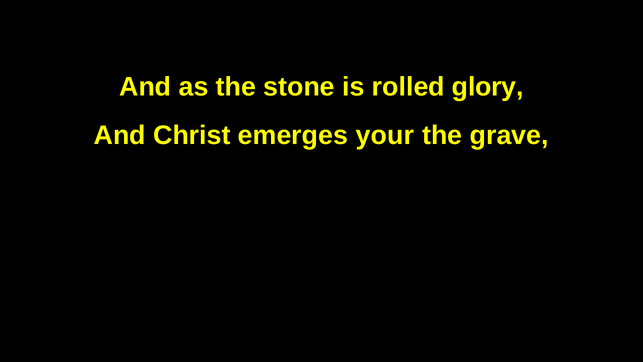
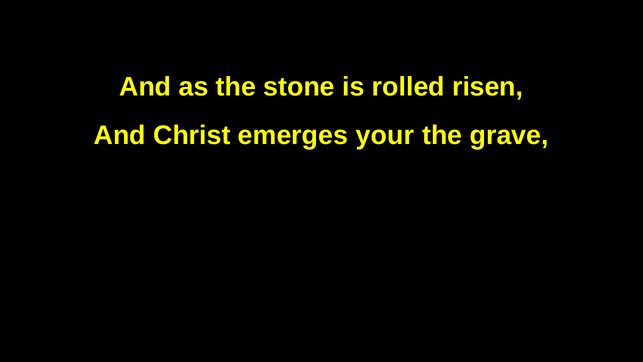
glory: glory -> risen (488, 87)
